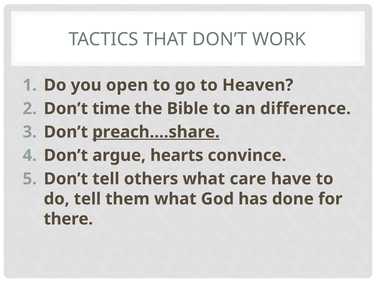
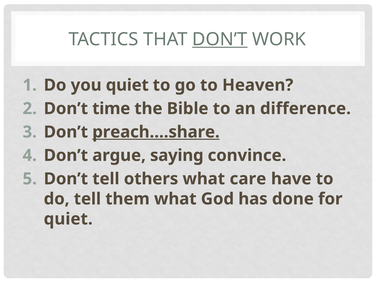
DON’T underline: none -> present (220, 39)
you open: open -> quiet (127, 85)
hearts: hearts -> saying (177, 155)
there: there -> quiet (68, 219)
